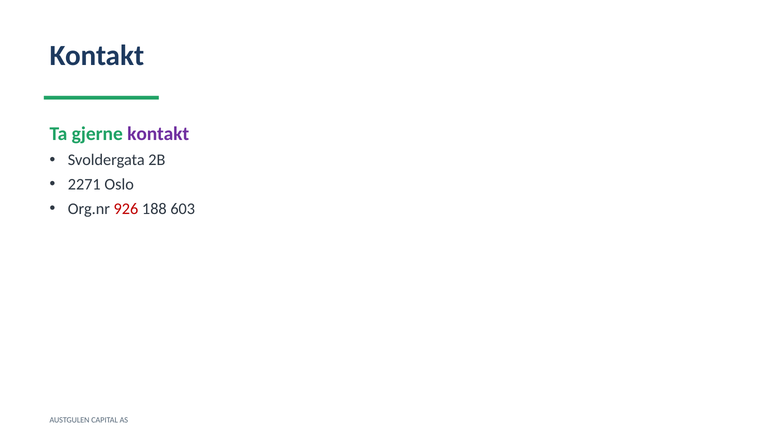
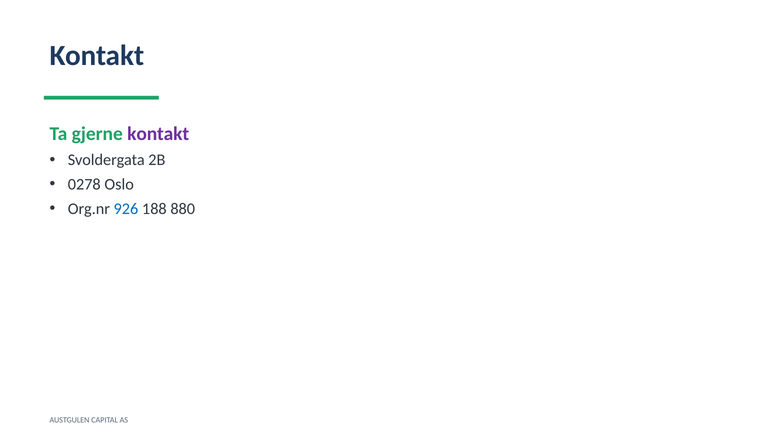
2271: 2271 -> 0278 (84, 185)
926 colour: red -> blue (126, 209)
603: 603 -> 880 (183, 209)
